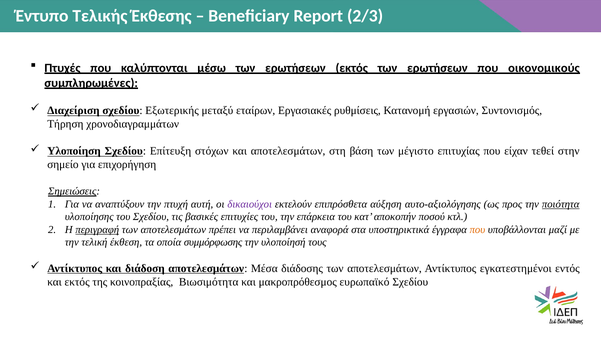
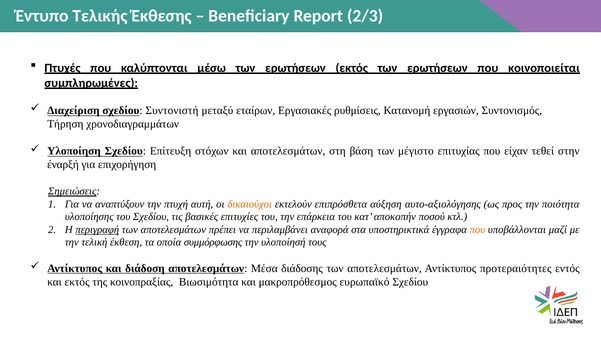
οικονομικούς: οικονομικούς -> κοινοποιείται (544, 68)
Εξωτερικής: Εξωτερικής -> Συντονιστή (172, 111)
σημείο: σημείο -> έναρξή (63, 165)
δικαιούχοι colour: purple -> orange (250, 204)
ποιότητα underline: present -> none (561, 204)
εγκατεστημένοι: εγκατεστημένοι -> προτεραιότητες (516, 268)
